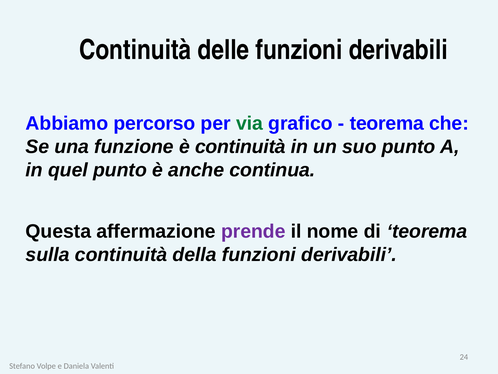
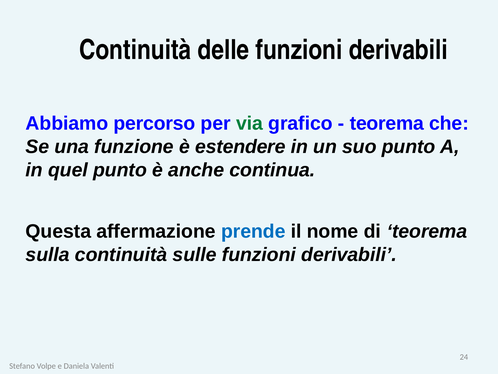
è continuità: continuità -> estendere (240, 147)
prende colour: purple -> blue (253, 231)
della: della -> sulle (195, 254)
